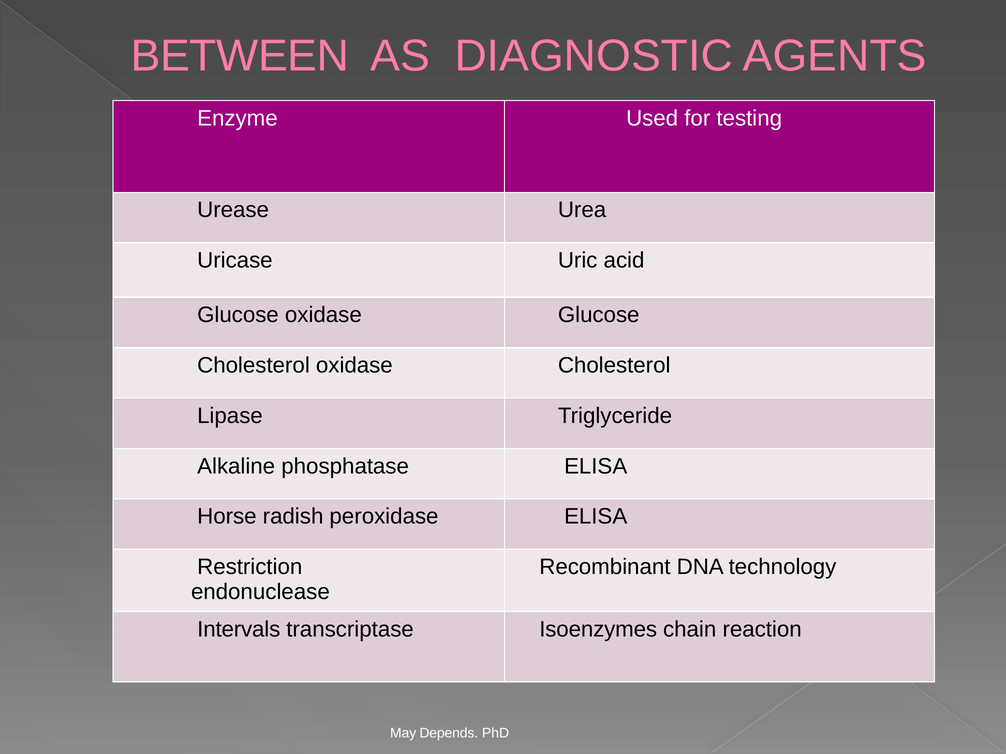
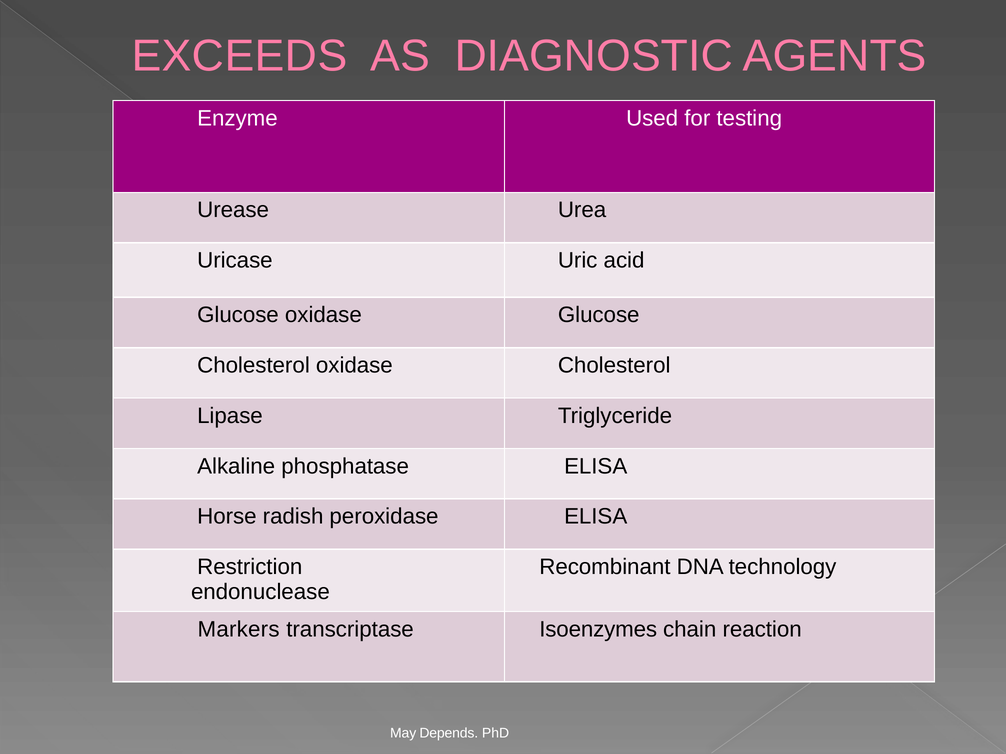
BETWEEN: BETWEEN -> EXCEEDS (239, 56)
Intervals: Intervals -> Markers (239, 630)
